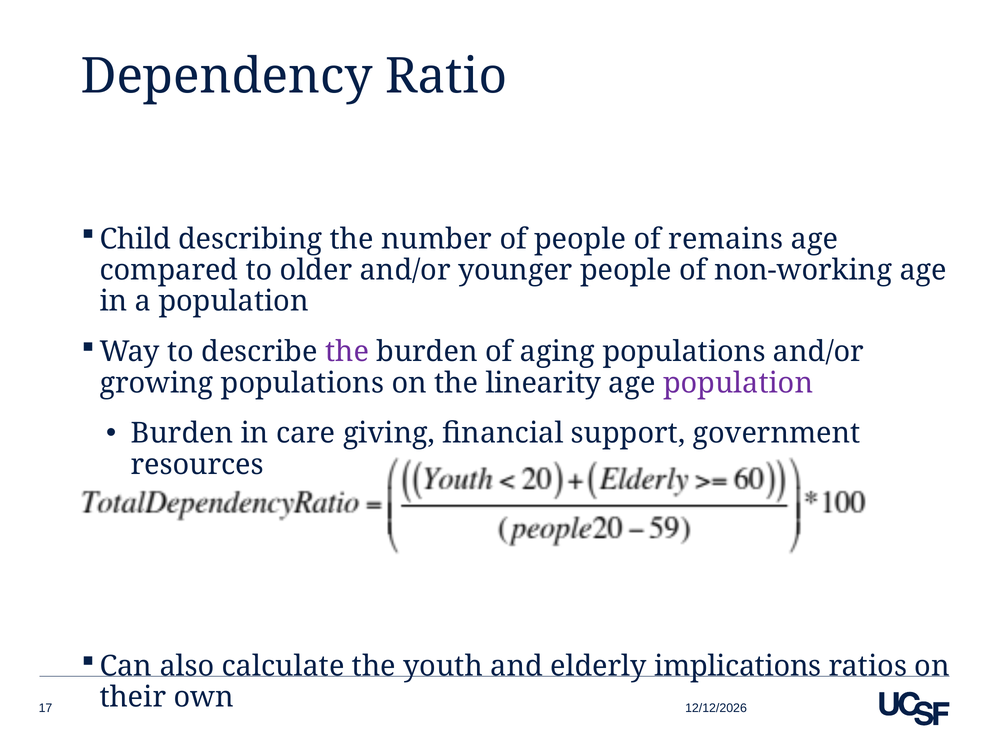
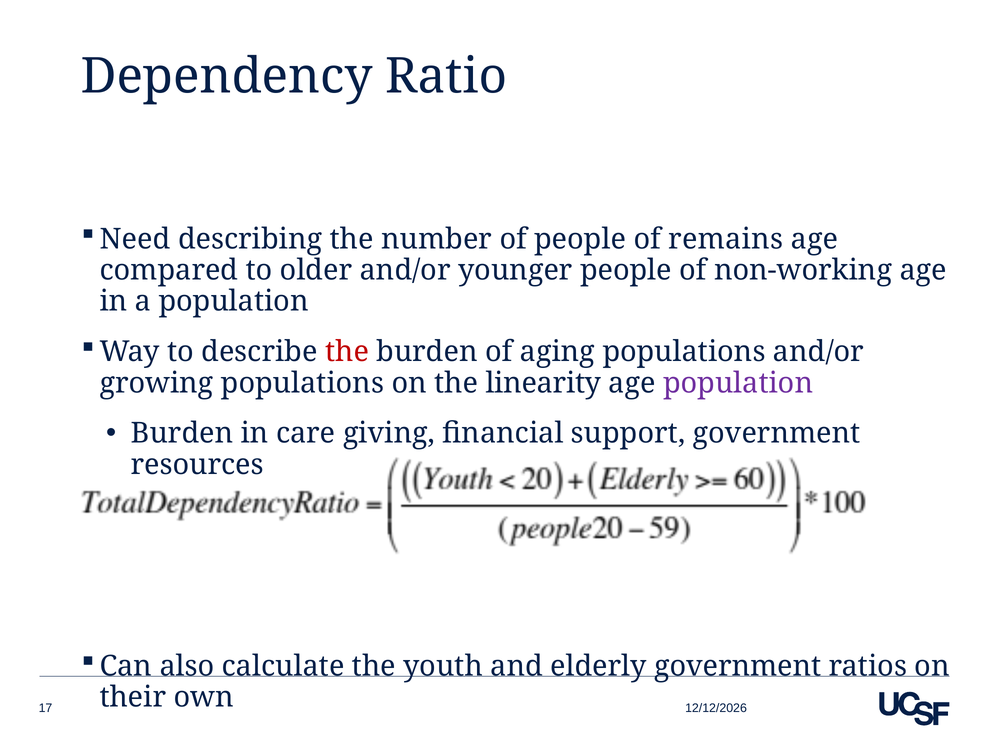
Child: Child -> Need (135, 239)
the colour: purple -> red (347, 352)
elderly implications: implications -> government (738, 666)
